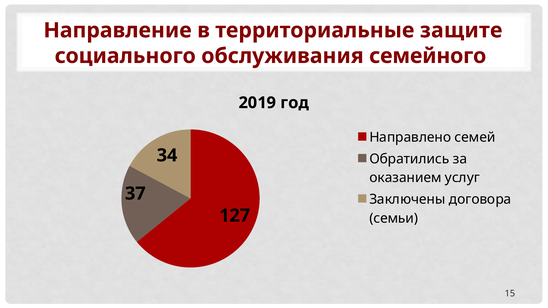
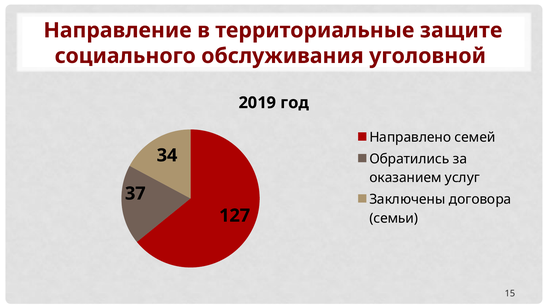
семейного: семейного -> уголовной (428, 56)
